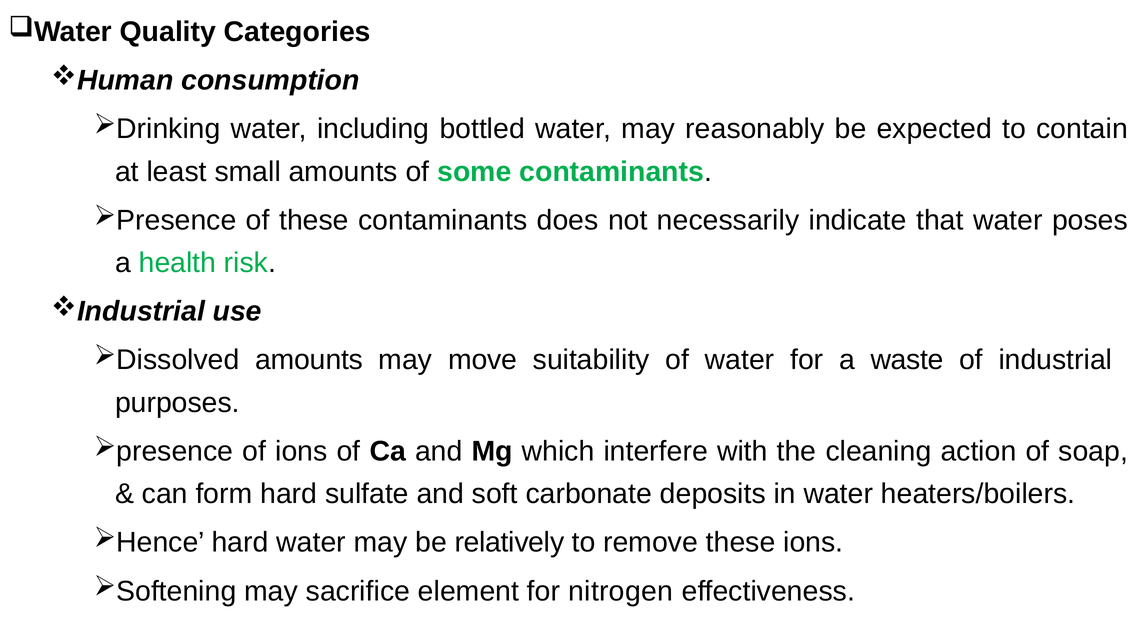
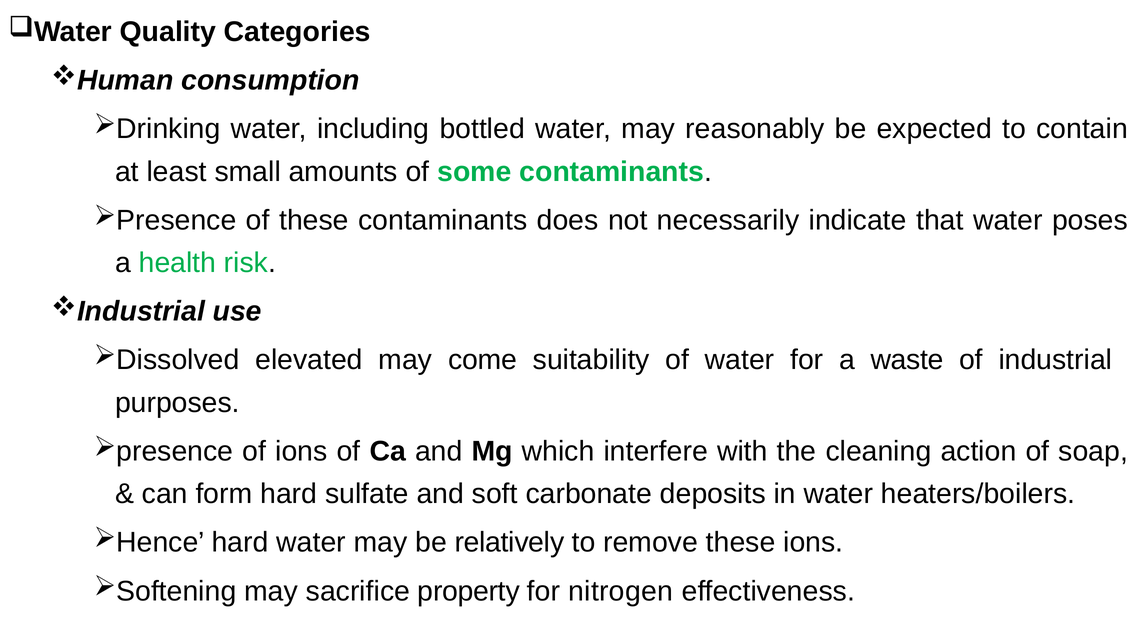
amounts: amounts -> elevated (309, 360)
move: move -> come (483, 360)
element: element -> property (469, 591)
